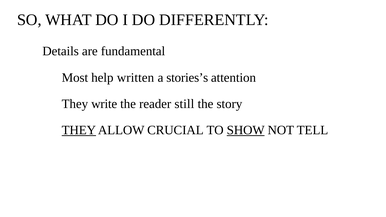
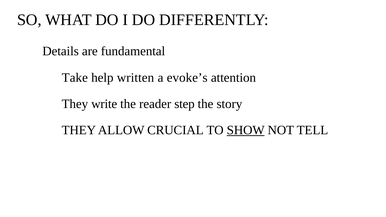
Most: Most -> Take (75, 78)
stories’s: stories’s -> evoke’s (187, 78)
still: still -> step (184, 104)
THEY underline: present -> none (79, 130)
